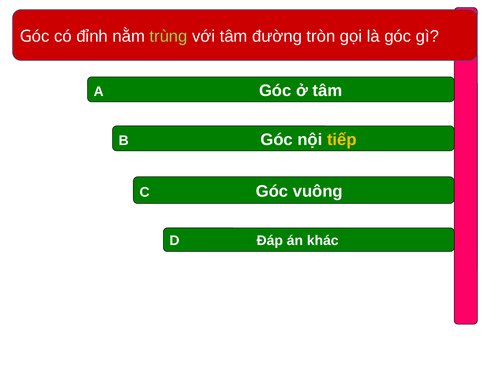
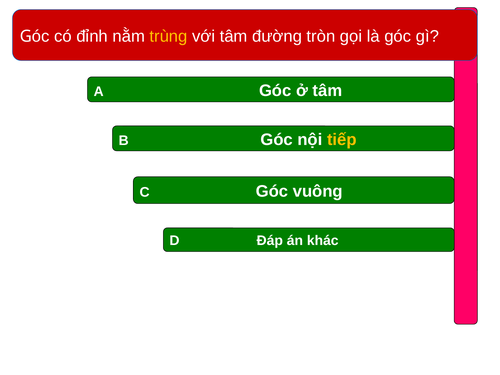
trùng colour: light green -> yellow (169, 36)
